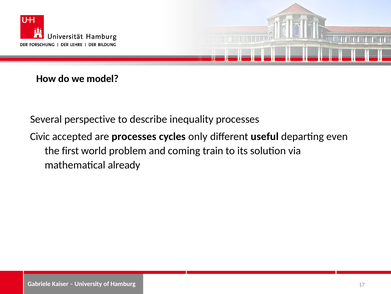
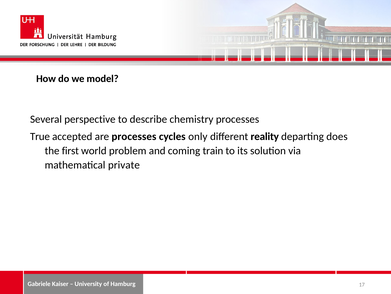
inequality: inequality -> chemistry (191, 119)
Civic: Civic -> True (40, 136)
useful: useful -> reality (265, 136)
even: even -> does (337, 136)
already: already -> private (124, 165)
